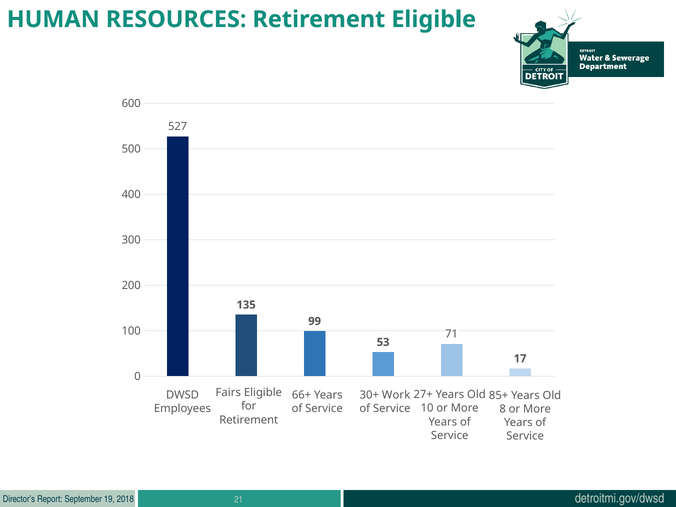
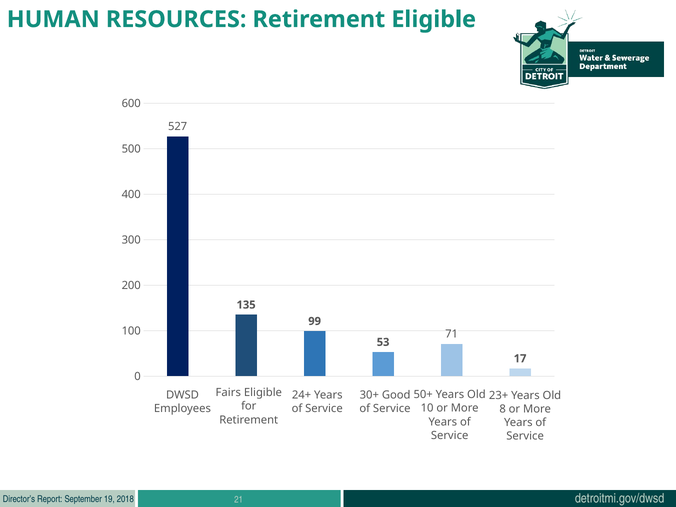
27+: 27+ -> 50+ (423, 395)
66+: 66+ -> 24+ (302, 395)
Work: Work -> Good (396, 395)
85+: 85+ -> 23+ (499, 396)
